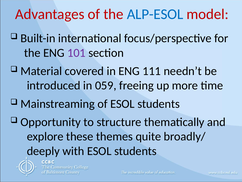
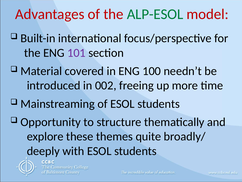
ALP-ESOL colour: blue -> green (155, 14)
111: 111 -> 100 (152, 71)
059: 059 -> 002 (106, 85)
